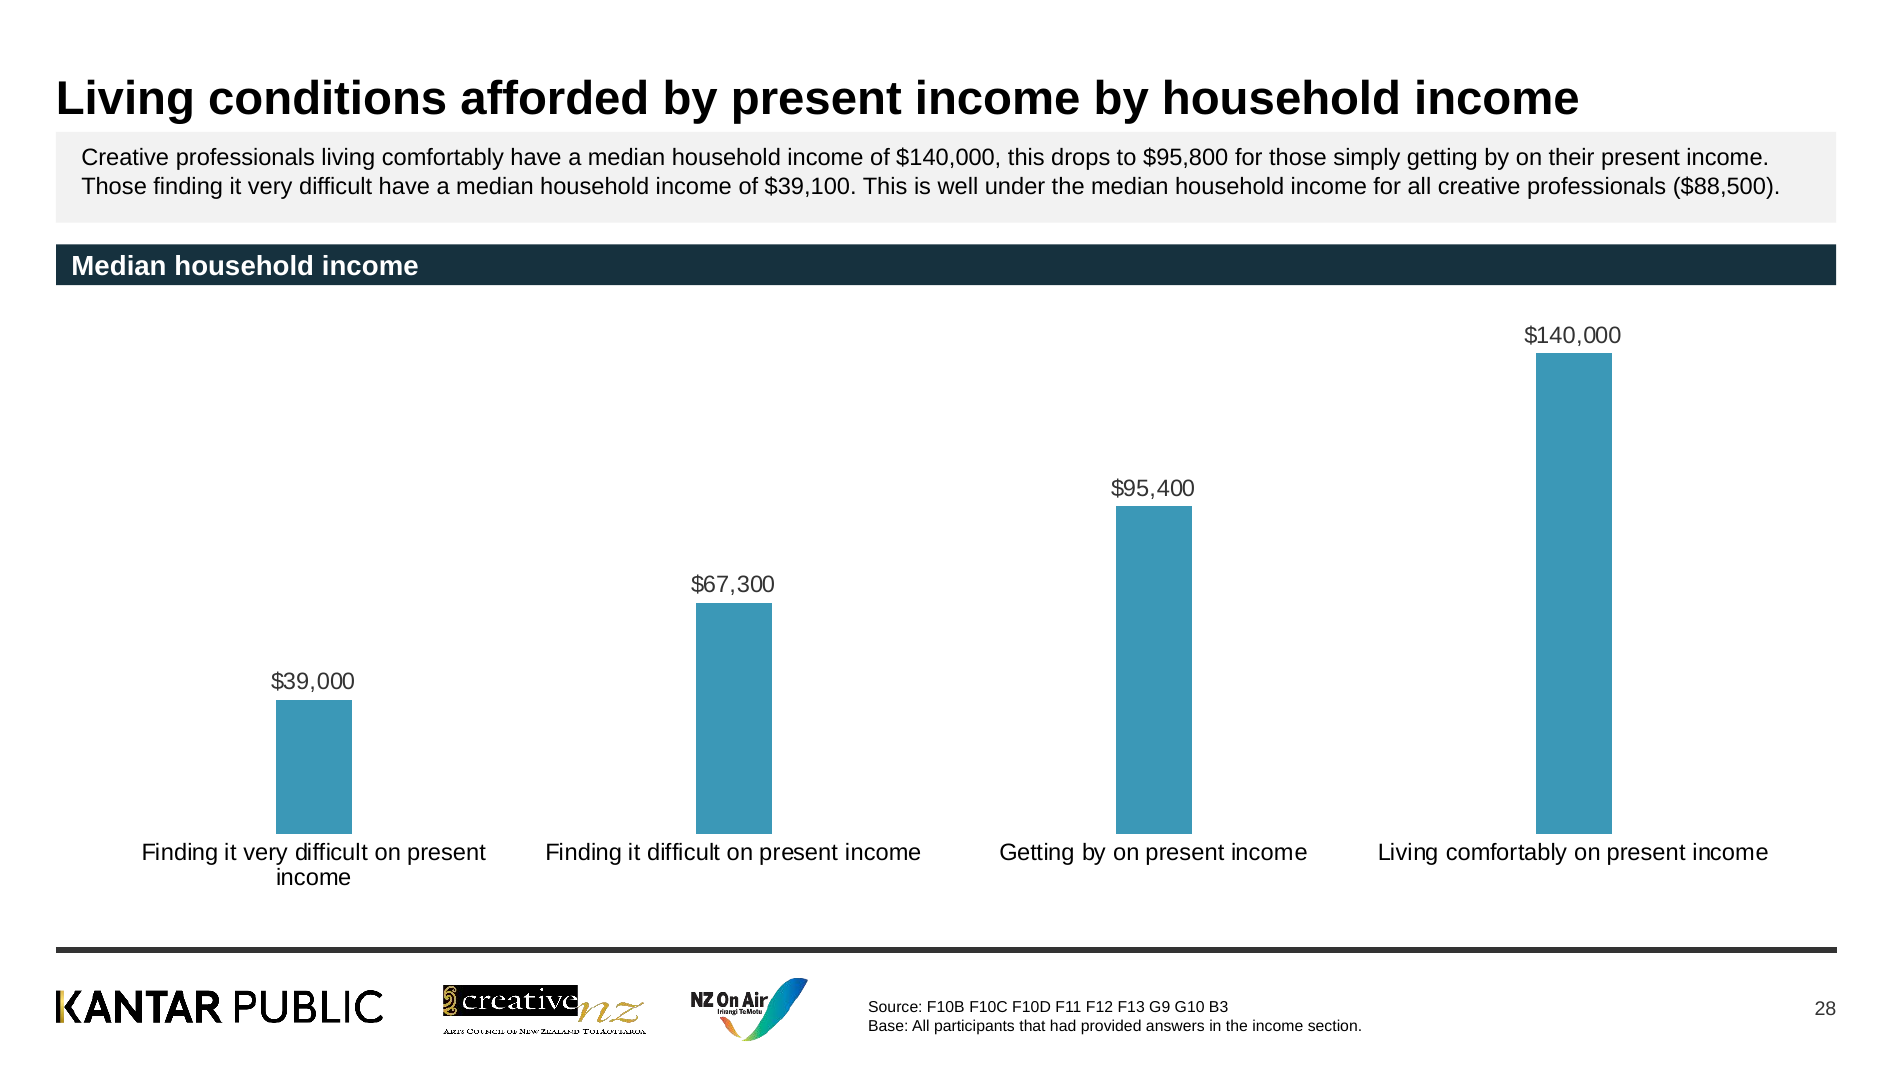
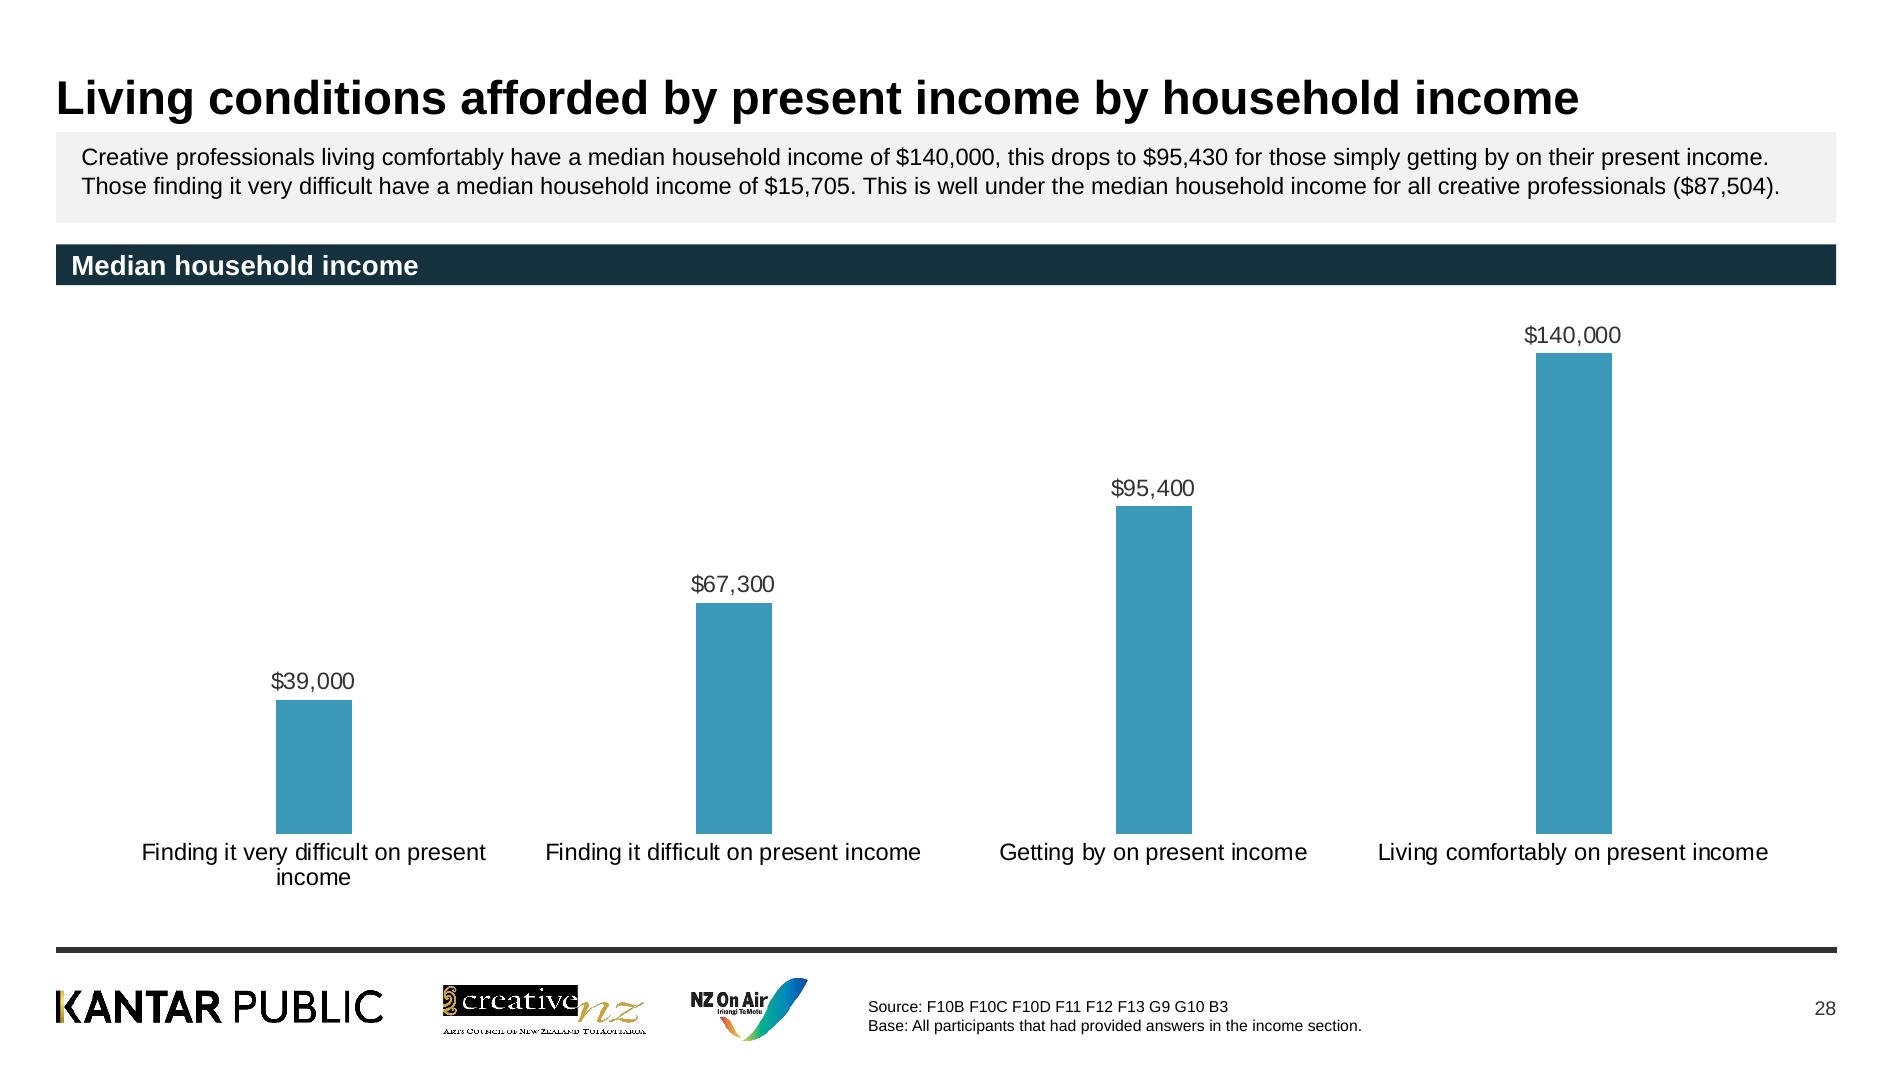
$95,800: $95,800 -> $95,430 (1186, 158)
$39,100: $39,100 -> $15,705 (811, 186)
$88,500: $88,500 -> $87,504 (1727, 186)
